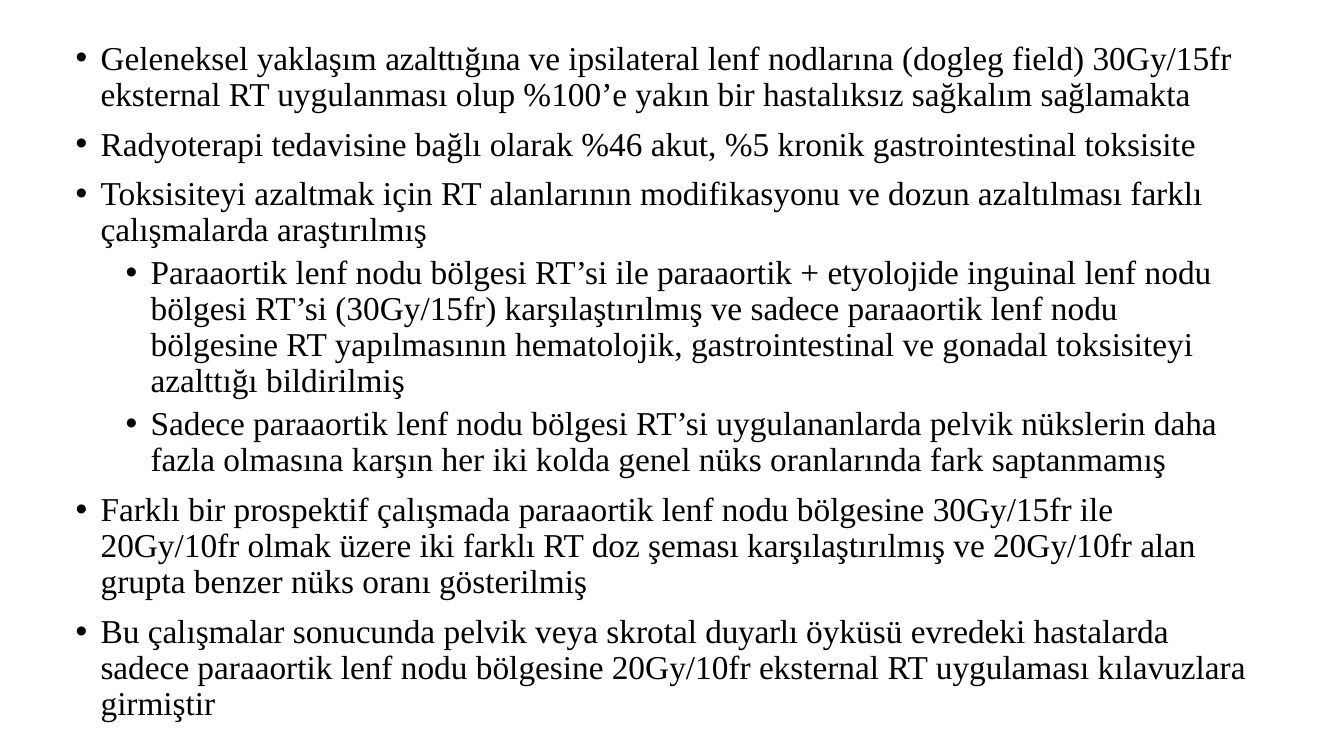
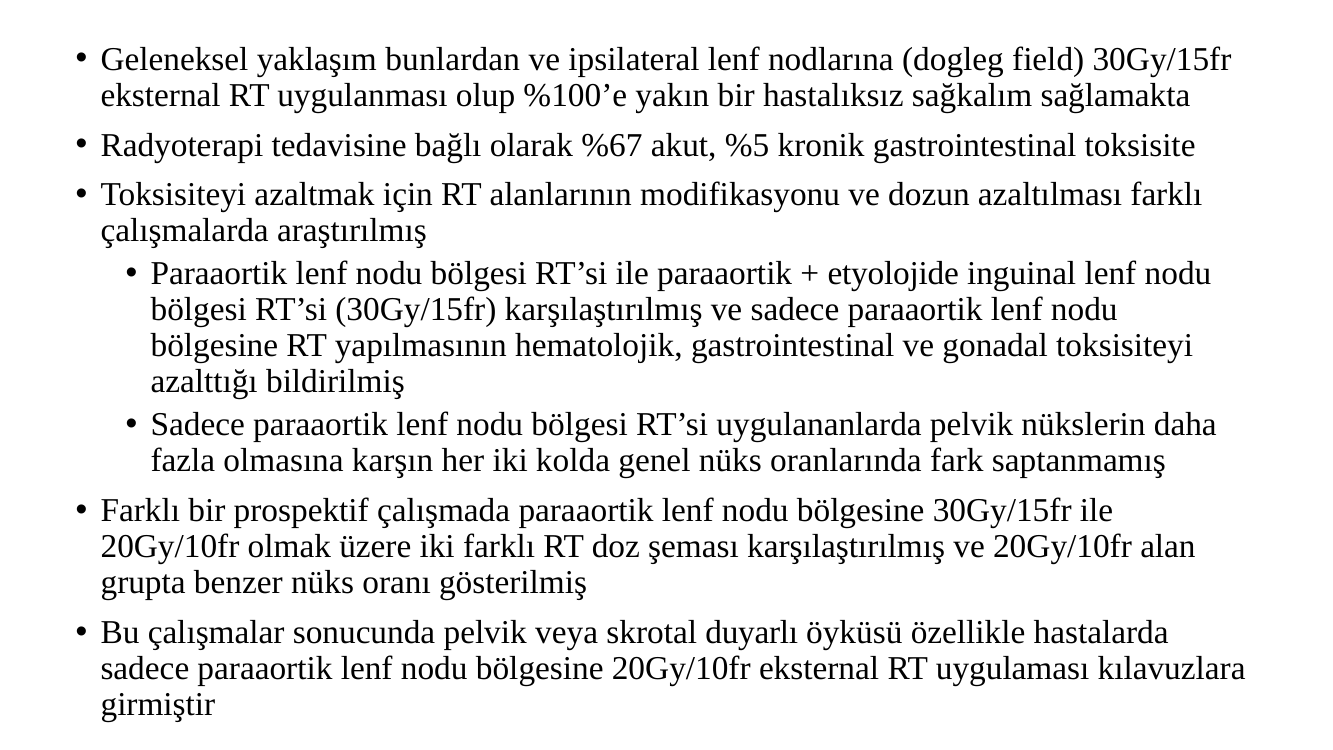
azalttığına: azalttığına -> bunlardan (453, 59)
%46: %46 -> %67 (612, 145)
evredeki: evredeki -> özellikle (968, 632)
